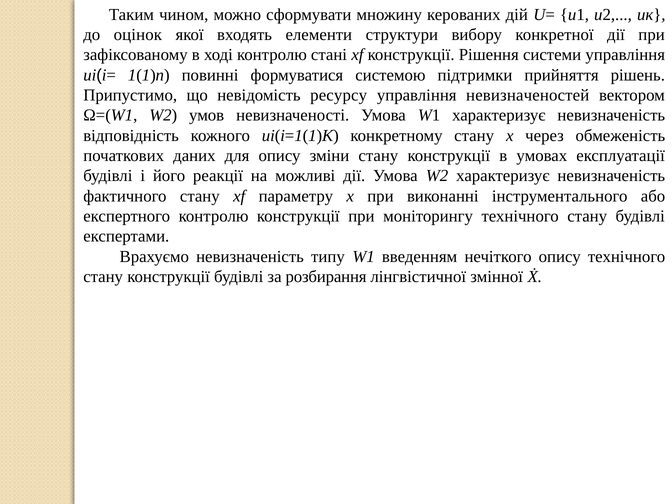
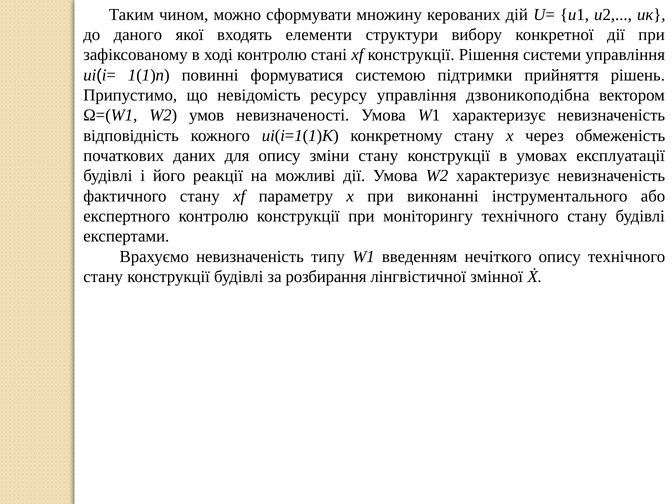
оцінок: оцінок -> даного (138, 35)
невизначеностей: невизначеностей -> дзвоникоподібна (528, 95)
